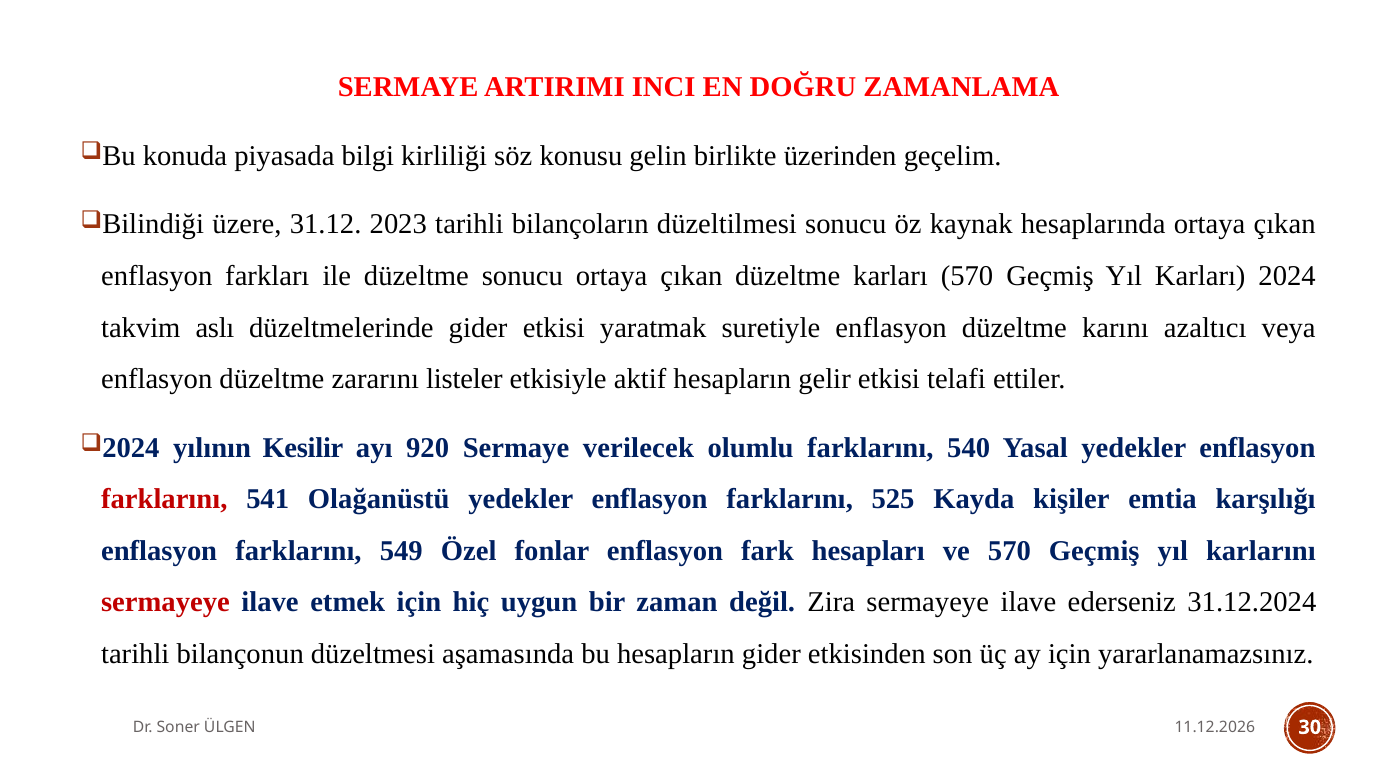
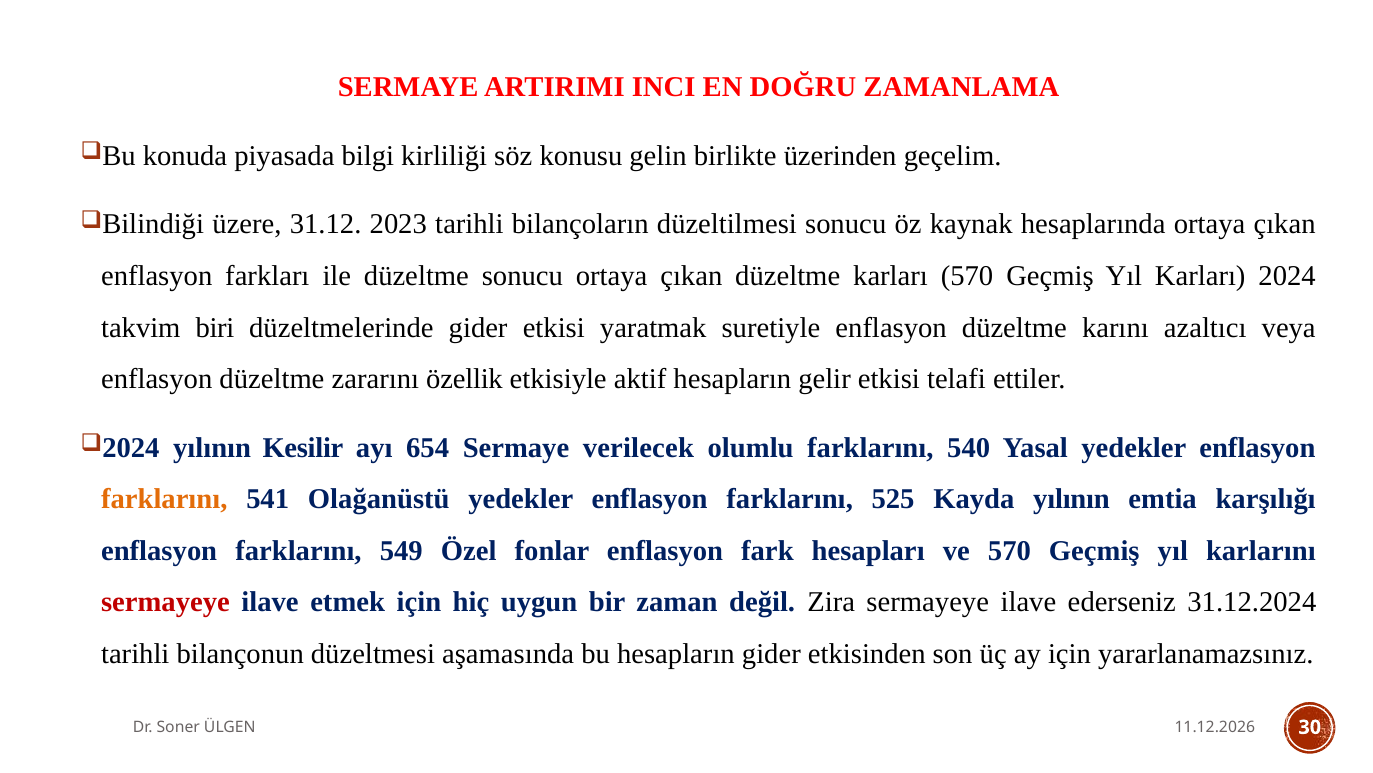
aslı: aslı -> biri (215, 327)
listeler: listeler -> özellik (465, 379)
920: 920 -> 654 (428, 447)
farklarını colour: red -> orange (164, 499)
Kayda kişiler: kişiler -> yılının (1072, 499)
